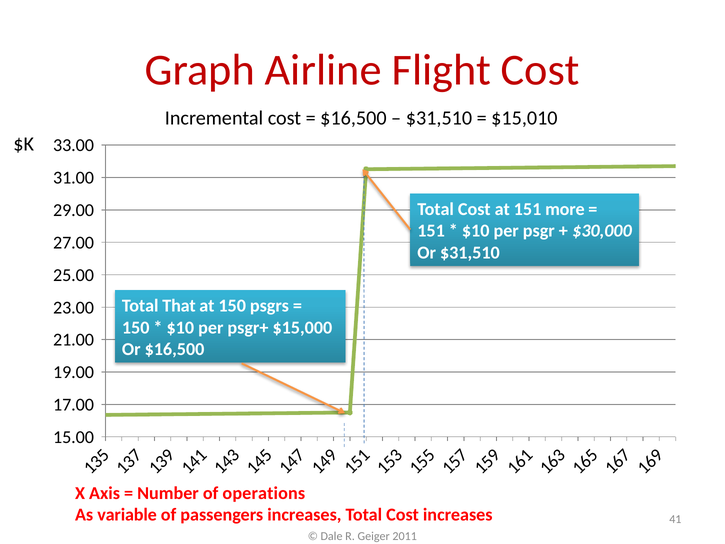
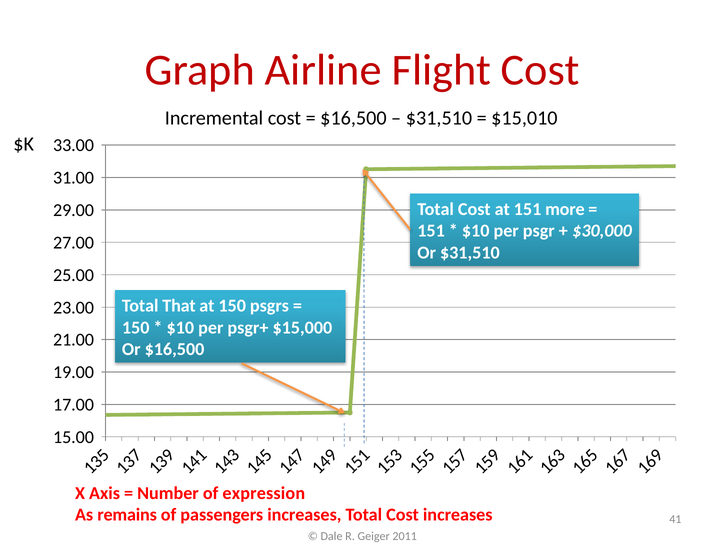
operations: operations -> expression (264, 493)
variable: variable -> remains (127, 515)
